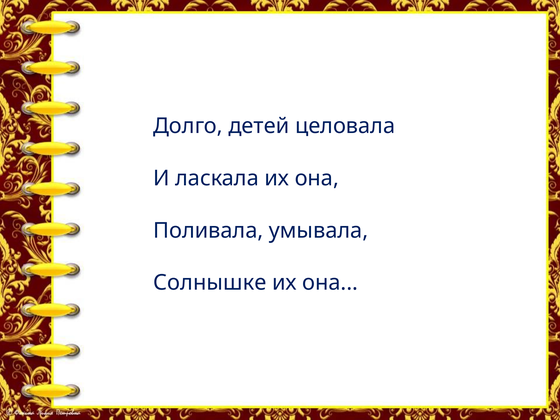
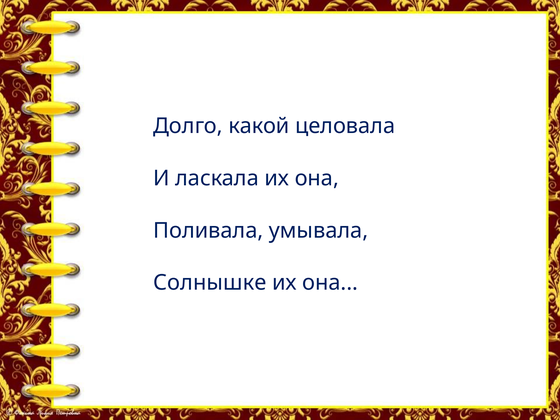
детей: детей -> какой (259, 126)
